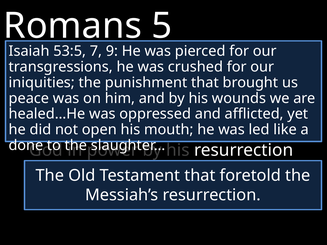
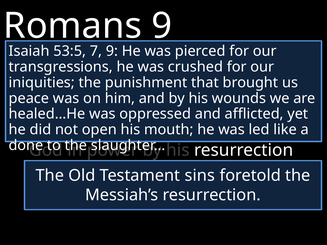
Romans 5: 5 -> 9 (162, 26)
that: that -> sins (200, 176)
